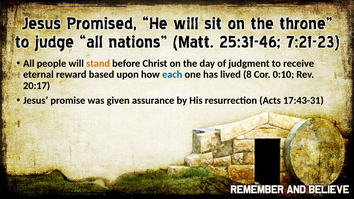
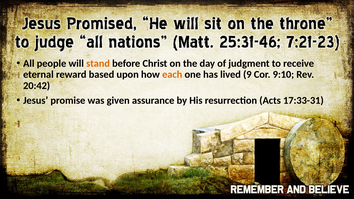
each colour: blue -> orange (172, 75)
8: 8 -> 9 (247, 75)
0:10: 0:10 -> 9:10 (283, 75)
20:17: 20:17 -> 20:42 (37, 86)
17:43-31: 17:43-31 -> 17:33-31 (303, 101)
